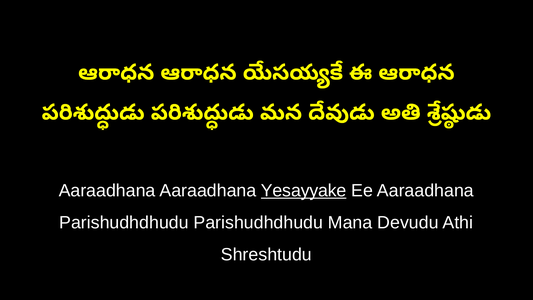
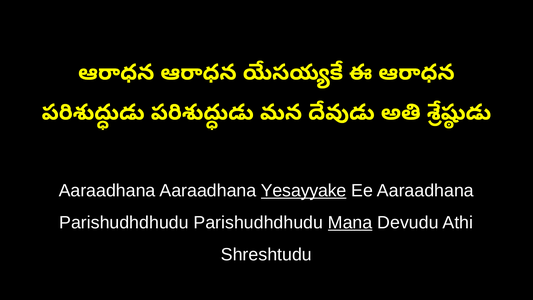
Mana underline: none -> present (350, 222)
